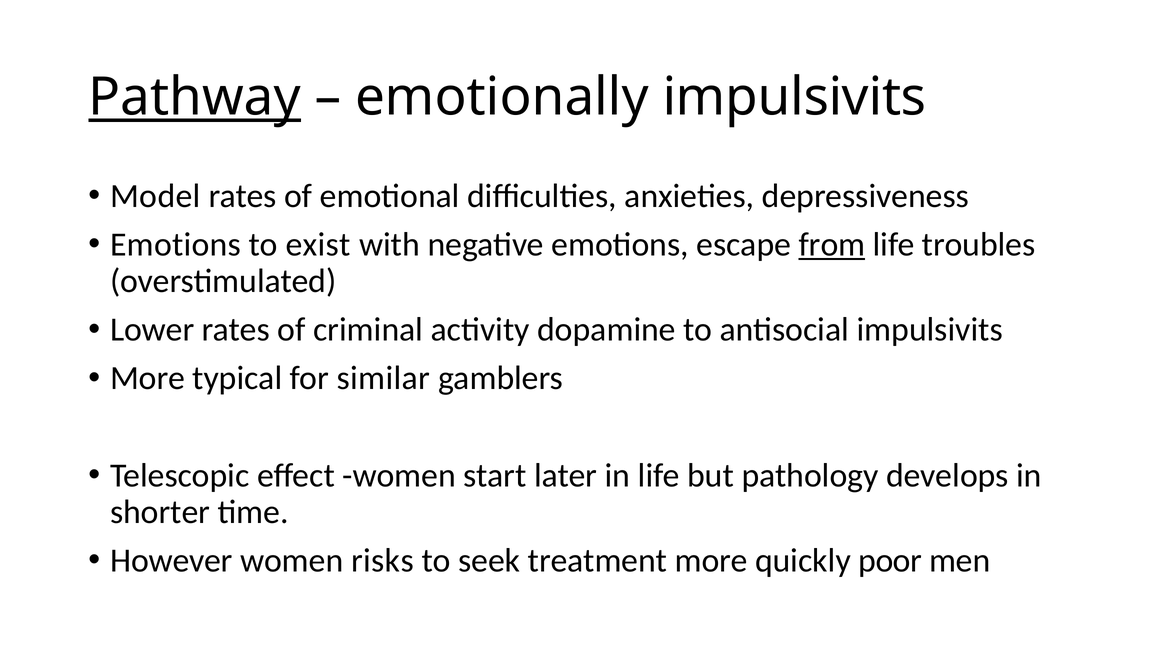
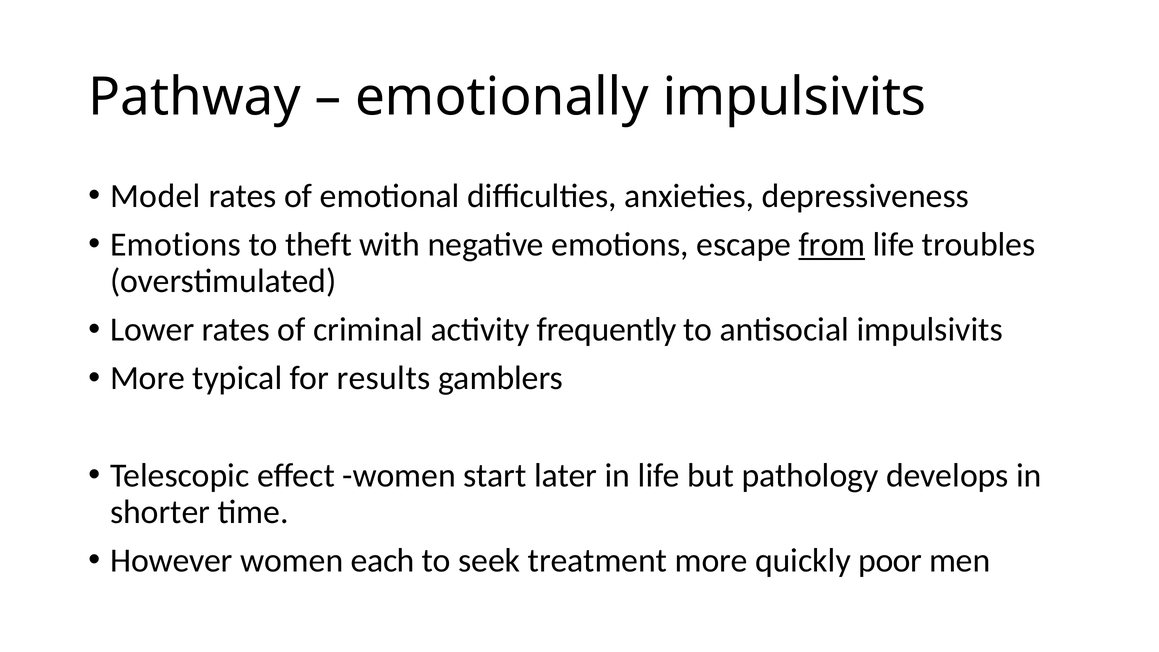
Pathway underline: present -> none (195, 97)
exist: exist -> theft (319, 245)
dopamine: dopamine -> frequently (607, 330)
similar: similar -> results (384, 378)
risks: risks -> each (383, 561)
